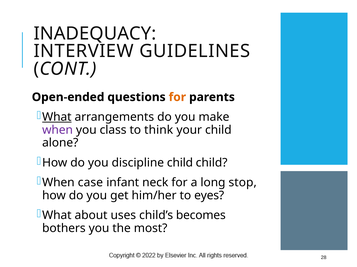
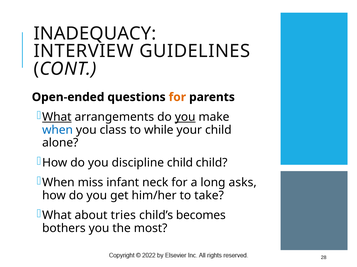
you underline: none -> present (185, 117)
when colour: purple -> blue (58, 130)
think: think -> while (159, 130)
case: case -> miss (90, 183)
stop: stop -> asks (243, 183)
eyes: eyes -> take (209, 196)
uses: uses -> tries (123, 216)
